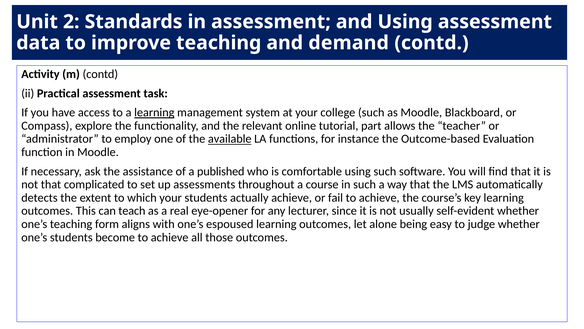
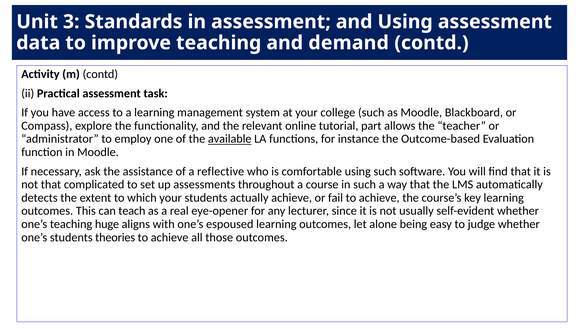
2: 2 -> 3 (71, 22)
learning underline: present -> none (154, 112)
published: published -> reflective (221, 171)
form: form -> huge (107, 224)
become: become -> theories (115, 237)
